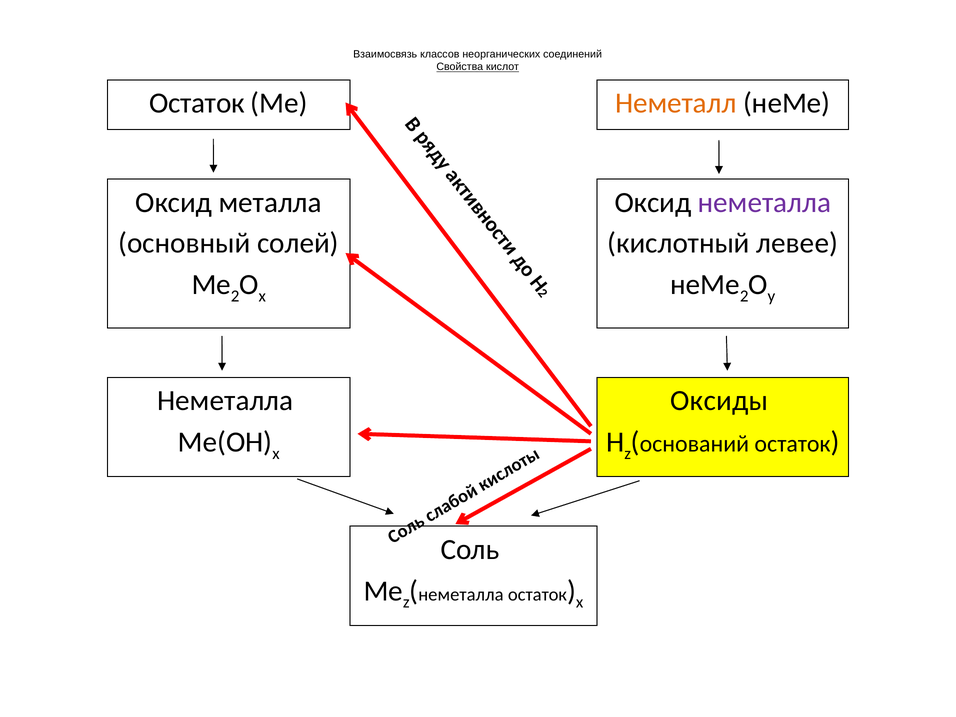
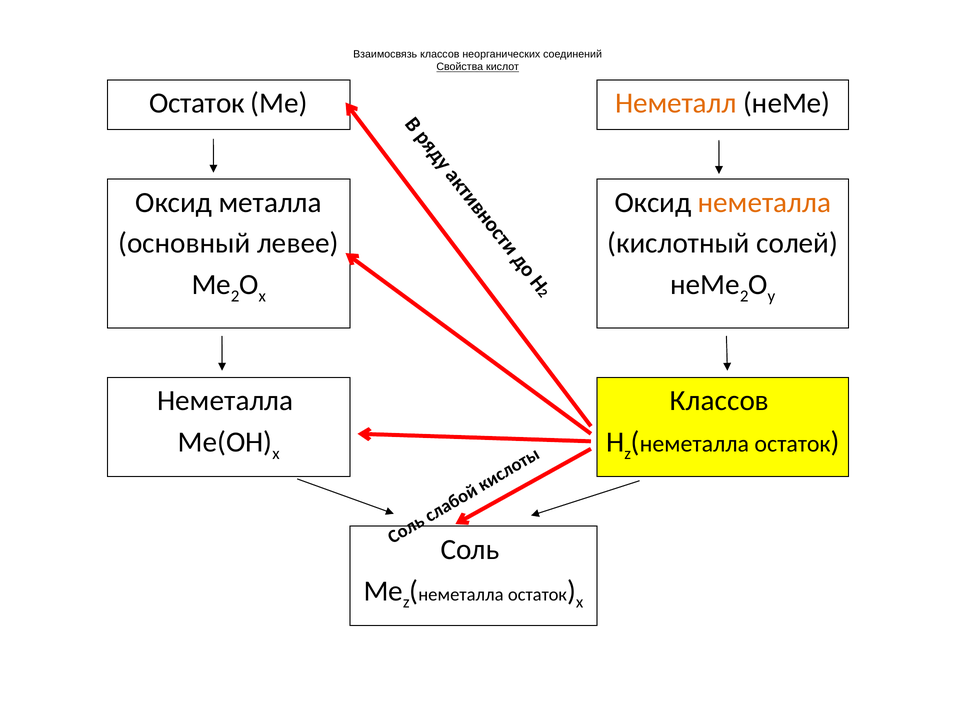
неметалла colour: purple -> orange (764, 202)
солей: солей -> левее (298, 243)
левее: левее -> солей (797, 243)
Оксиды: Оксиды -> Классов (719, 401)
оснований: оснований -> неметалла (694, 444)
